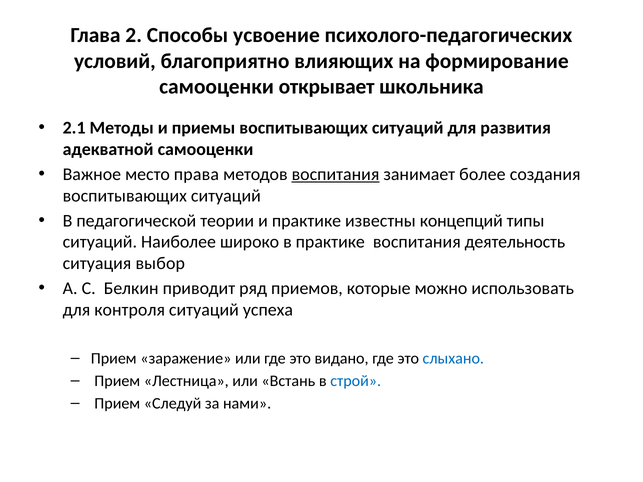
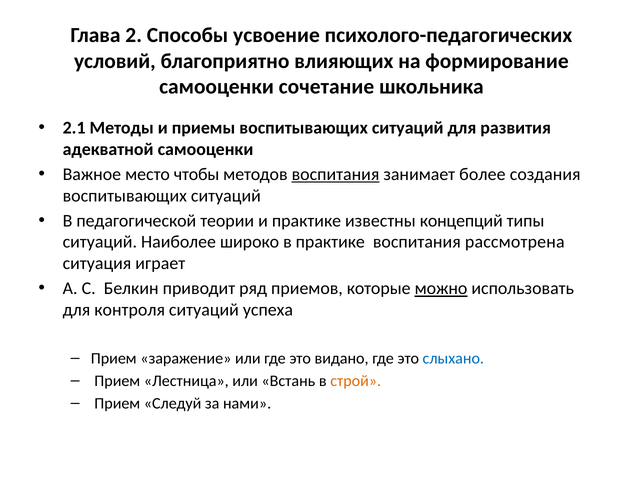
открывает: открывает -> сочетание (326, 87)
права: права -> чтобы (197, 174)
деятельность: деятельность -> рассмотрена (515, 242)
выбор: выбор -> играет (160, 264)
можно underline: none -> present (441, 289)
строй colour: blue -> orange (356, 381)
